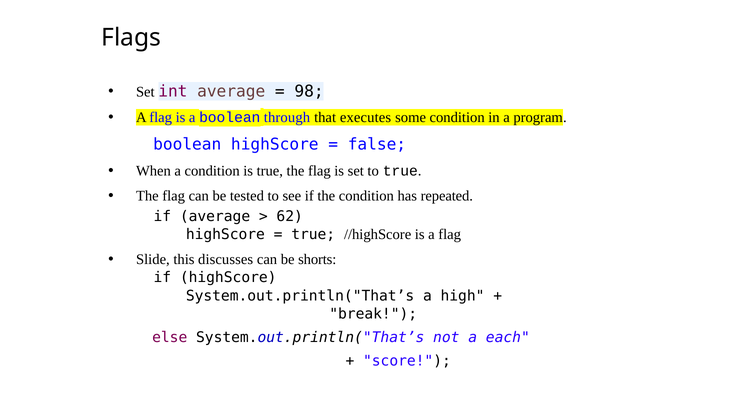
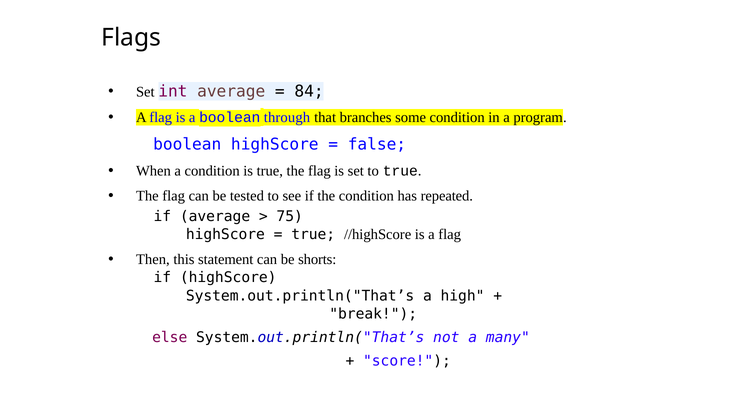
98: 98 -> 84 (309, 91)
executes: executes -> branches (366, 117)
62: 62 -> 75 (290, 216)
Slide: Slide -> Then (153, 259)
discusses: discusses -> statement (226, 259)
each: each -> many (508, 337)
